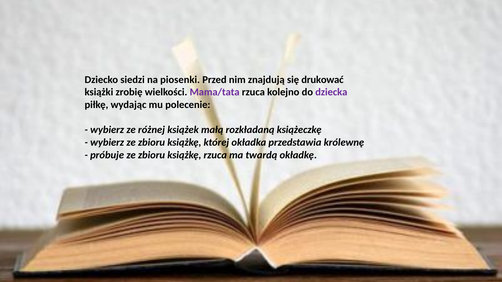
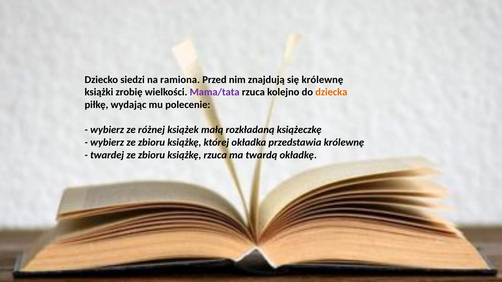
piosenki: piosenki -> ramiona (180, 80)
się drukować: drukować -> królewnę (322, 80)
dziecka colour: purple -> orange (331, 92)
próbuje: próbuje -> twardej (107, 155)
